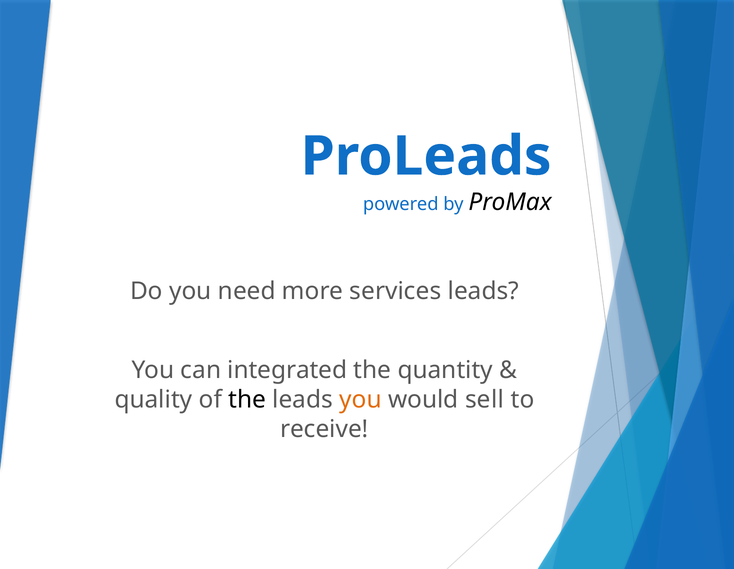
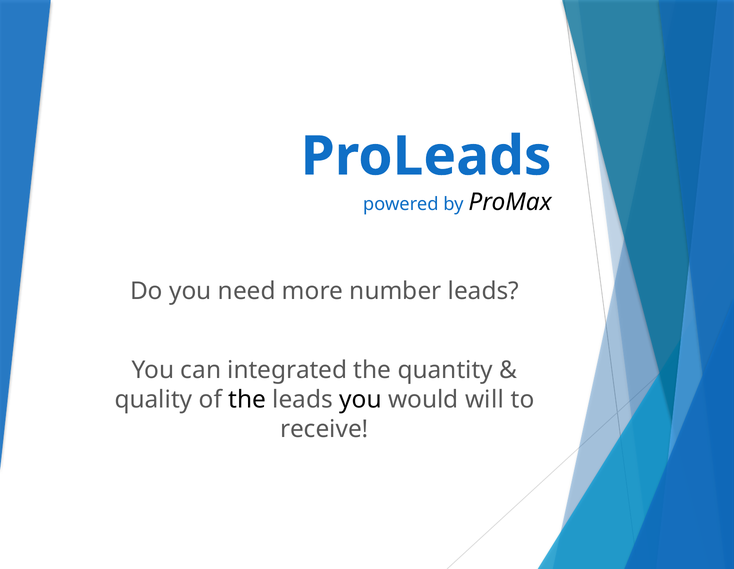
services: services -> number (395, 291)
you colour: orange -> black (361, 400)
sell: sell -> will (484, 400)
